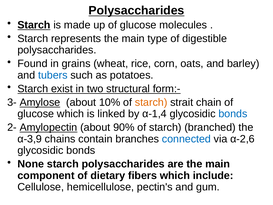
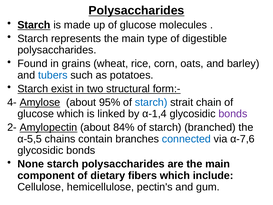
3-: 3- -> 4- (12, 102)
10%: 10% -> 95% (110, 102)
starch colour: orange -> blue (151, 102)
bonds colour: blue -> purple (233, 114)
90%: 90% -> 84% (124, 127)
α-3,9: α-3,9 -> α-5,5 (30, 139)
α-2,6: α-2,6 -> α-7,6 (242, 139)
